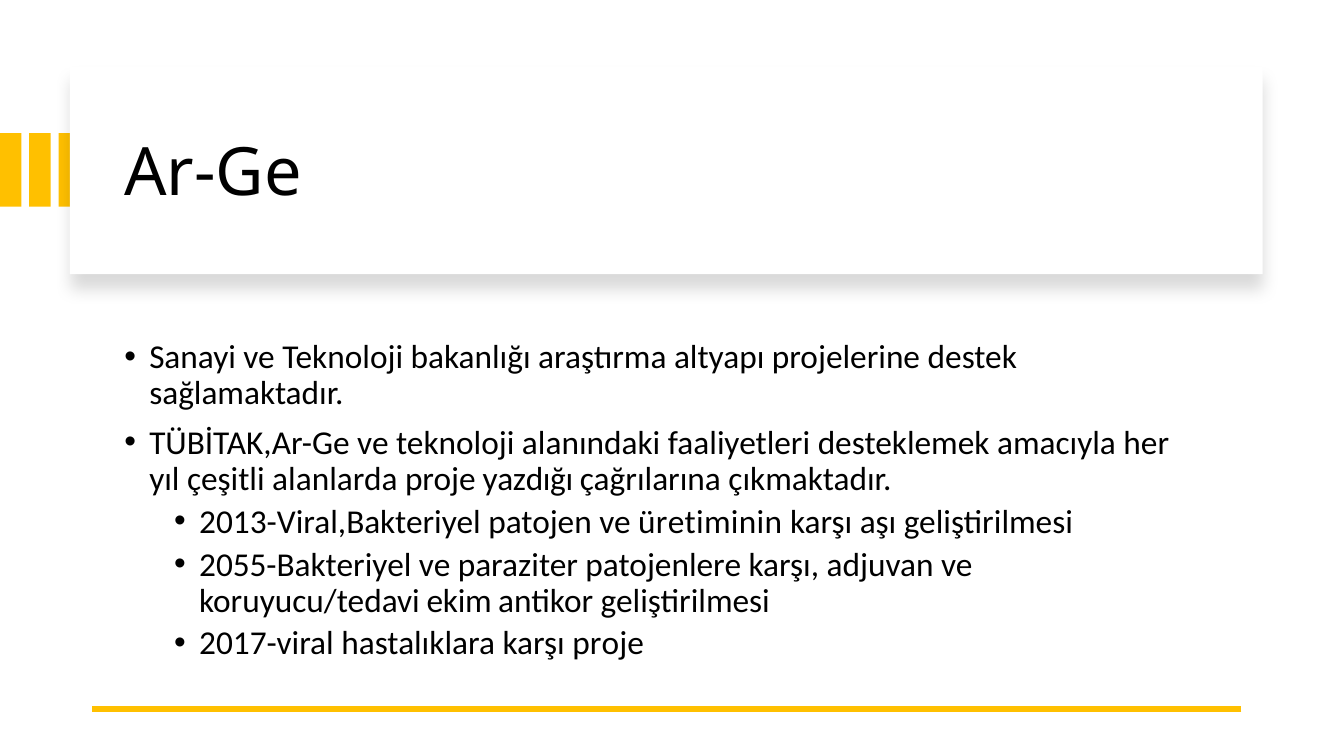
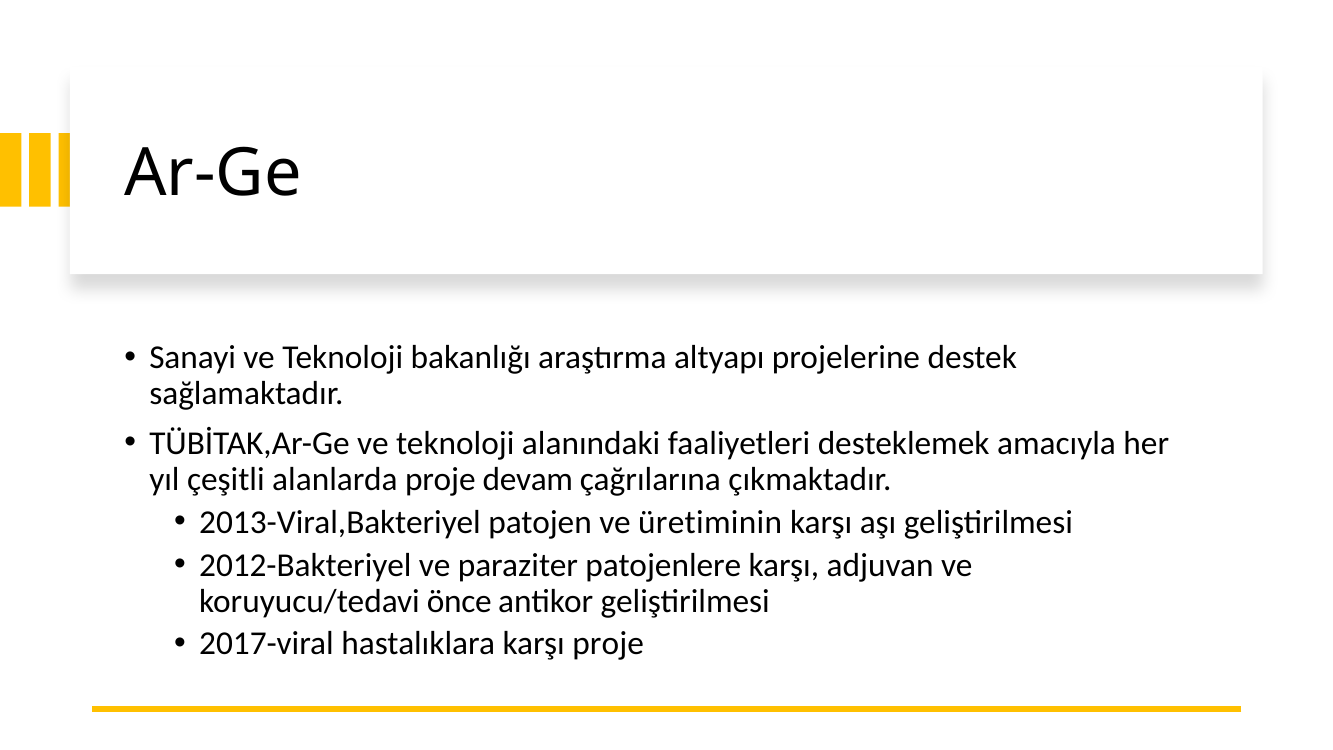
yazdığı: yazdığı -> devam (528, 479)
2055-Bakteriyel: 2055-Bakteriyel -> 2012-Bakteriyel (305, 565)
ekim: ekim -> önce (459, 601)
